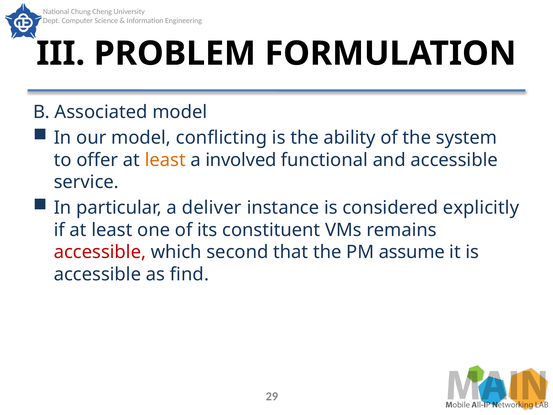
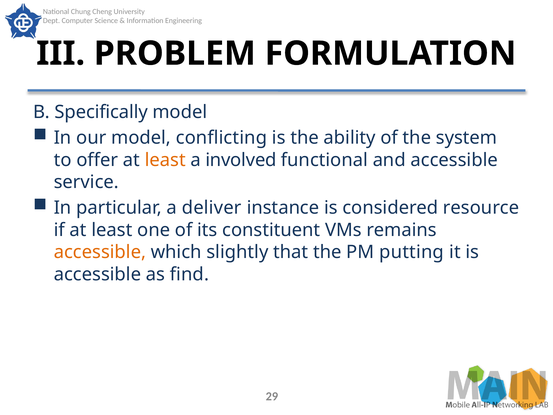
Associated: Associated -> Specifically (101, 112)
explicitly: explicitly -> resource (481, 208)
accessible colour: red -> orange (100, 252)
second: second -> slightly (237, 252)
assume: assume -> putting (412, 252)
